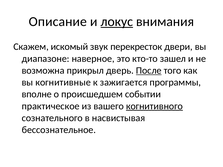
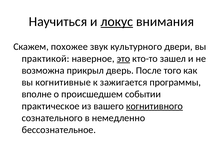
Описание: Описание -> Научиться (58, 22)
искомый: искомый -> похожее (69, 47)
перекресток: перекресток -> культурного (136, 47)
диапазоне: диапазоне -> практикой (46, 59)
это underline: none -> present (123, 59)
После underline: present -> none (149, 71)
насвистывая: насвистывая -> немедленно (118, 118)
